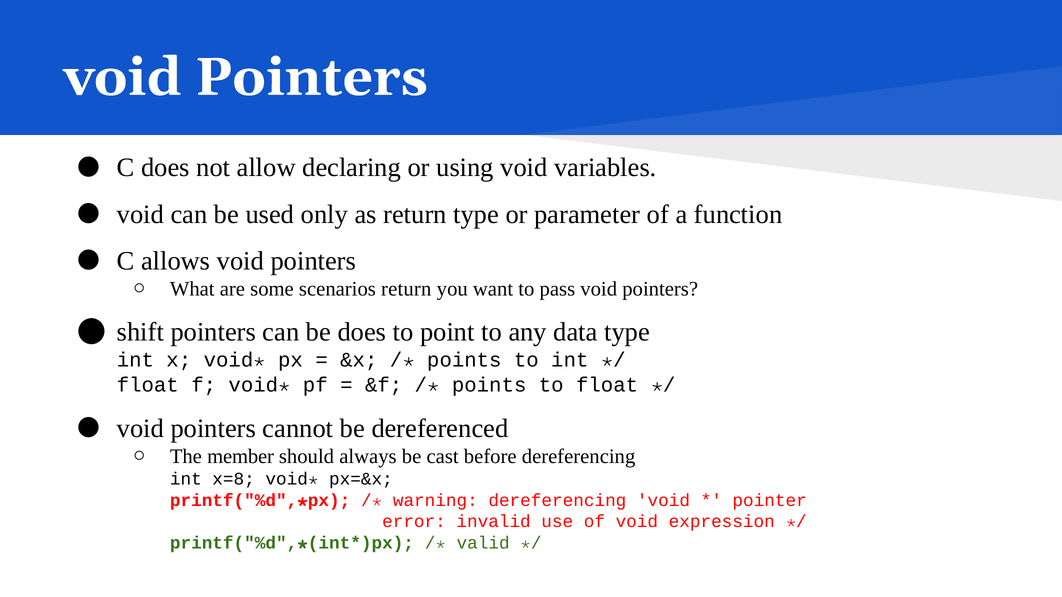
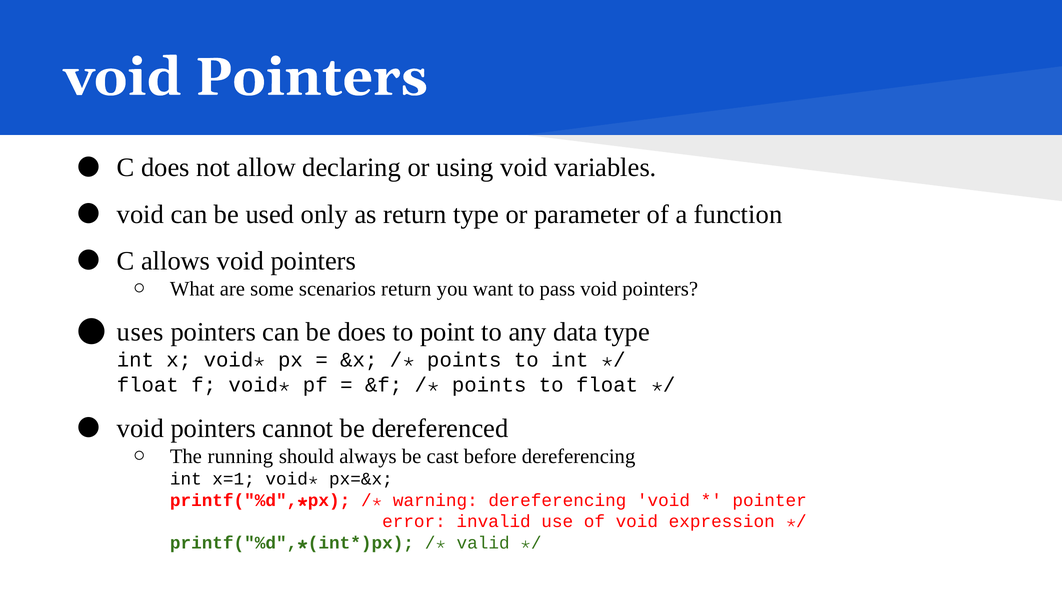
shift: shift -> uses (140, 332)
member: member -> running (240, 457)
x=8: x=8 -> x=1 (234, 479)
